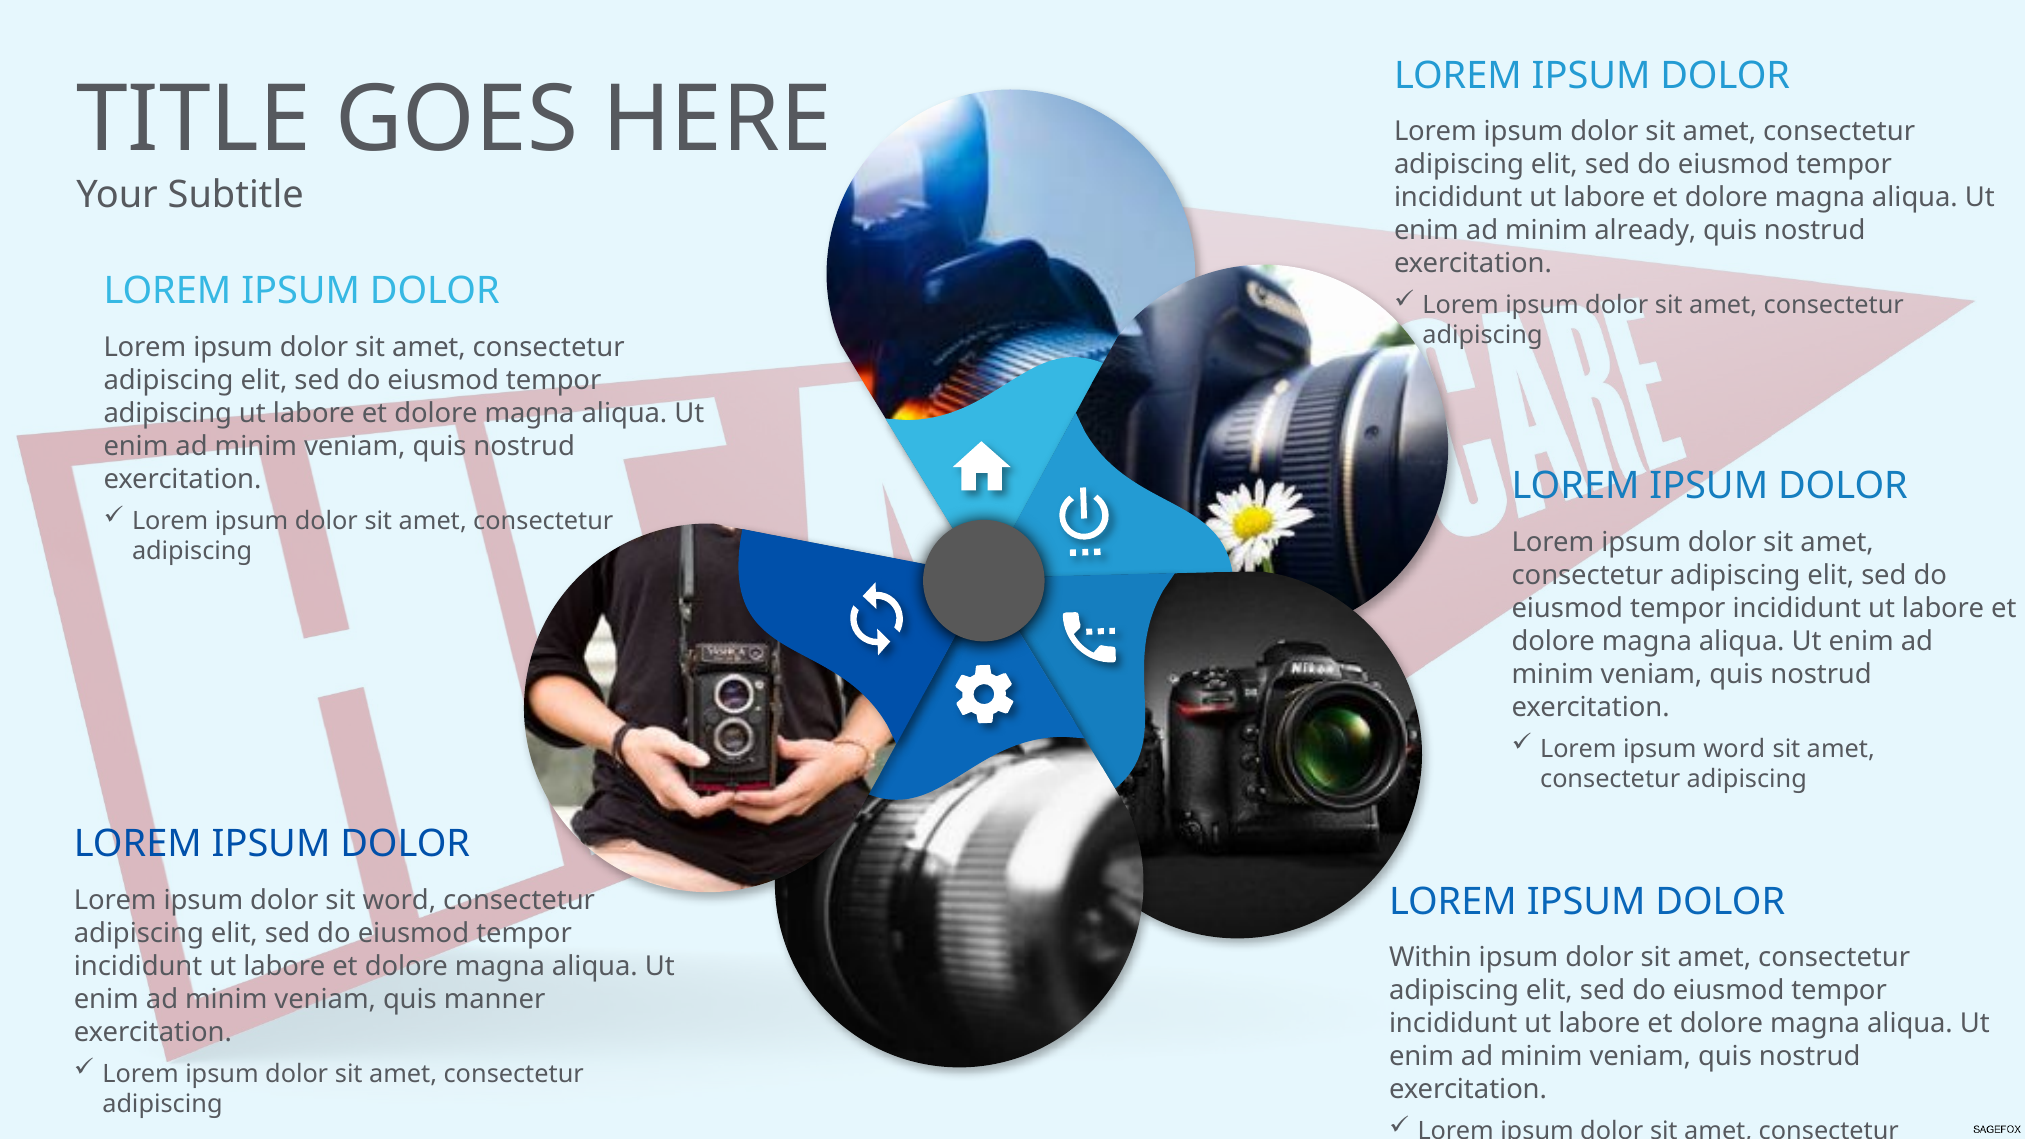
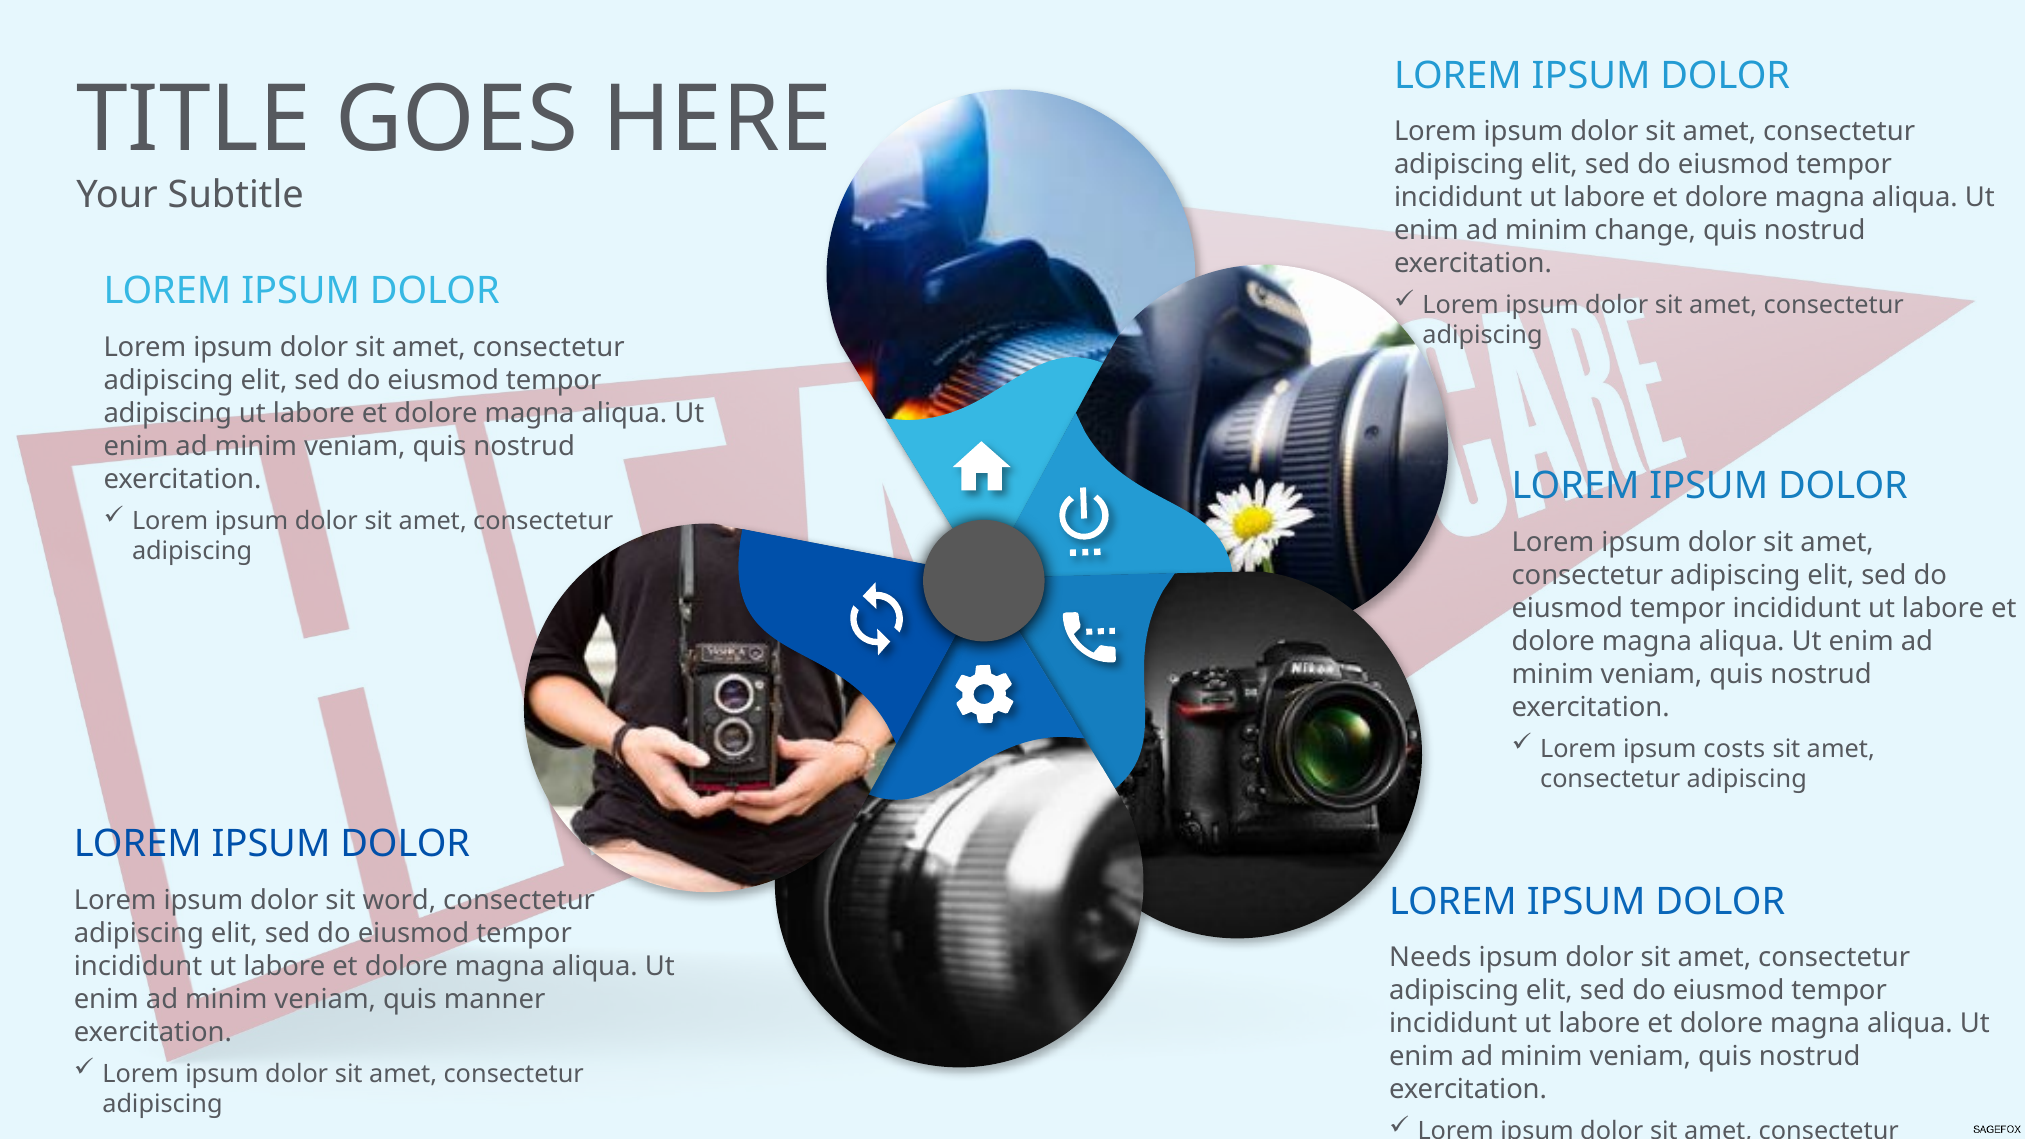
already: already -> change (1645, 231)
ipsum word: word -> costs (1734, 749)
Within: Within -> Needs (1430, 958)
